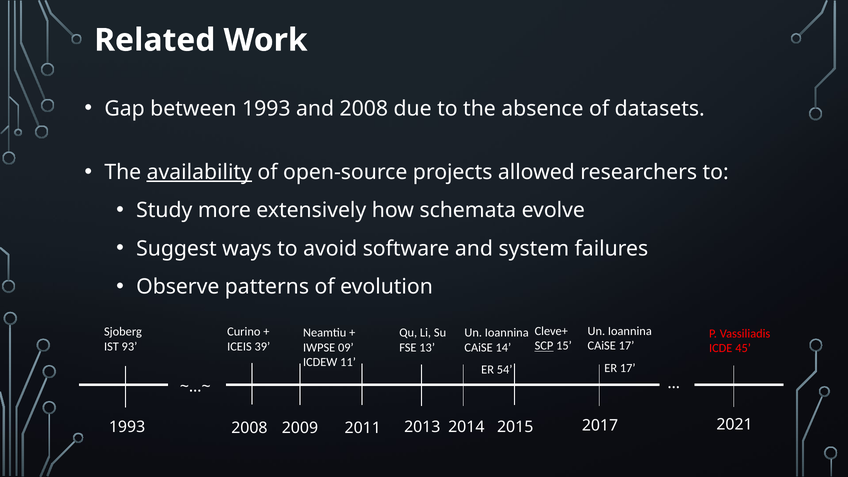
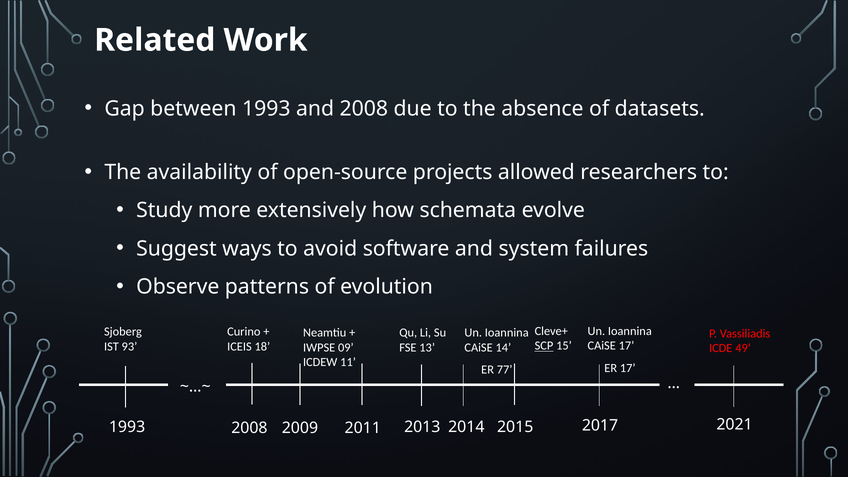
availability underline: present -> none (199, 172)
39: 39 -> 18 (262, 347)
45: 45 -> 49 (743, 348)
54: 54 -> 77 (505, 370)
